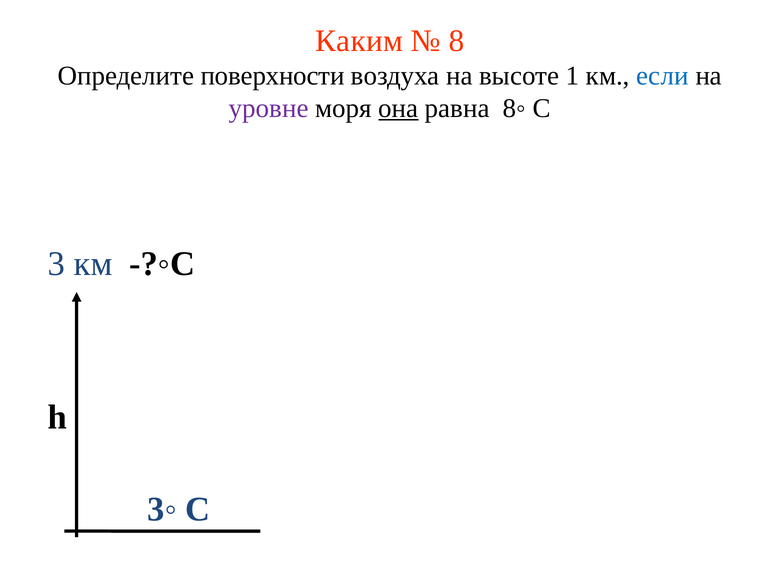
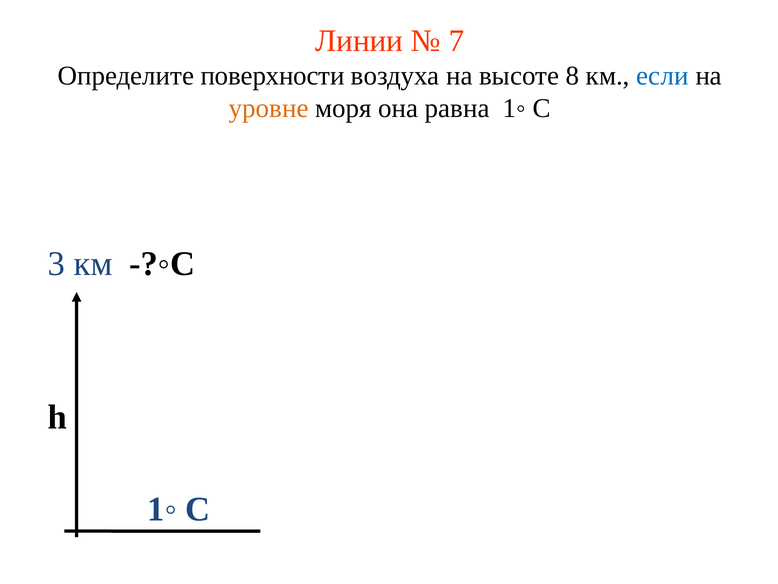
Каким: Каким -> Линии (359, 41)
8: 8 -> 7 (457, 41)
1: 1 -> 8 (573, 76)
уровне colour: purple -> orange (269, 108)
она underline: present -> none (398, 108)
равна 8◦: 8◦ -> 1◦ (515, 108)
3◦: 3◦ -> 1◦ (162, 509)
